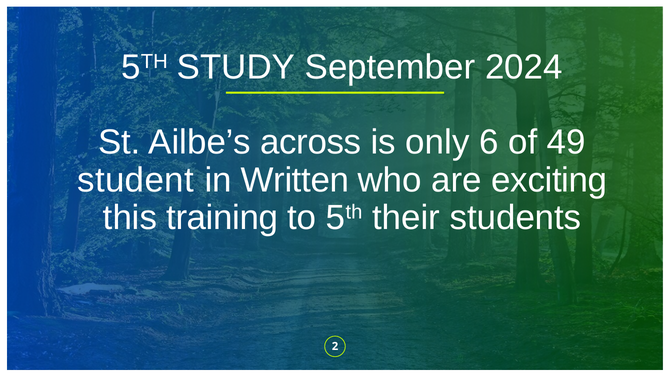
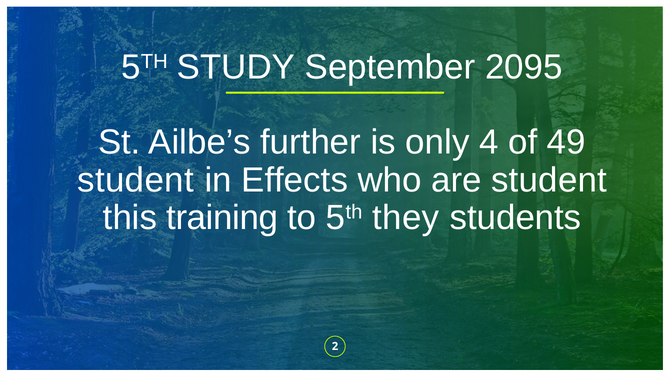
2024: 2024 -> 2095 (524, 67)
across: across -> further (311, 142)
6: 6 -> 4 (489, 142)
Written: Written -> Effects (295, 180)
are exciting: exciting -> student (549, 180)
their: their -> they (406, 218)
